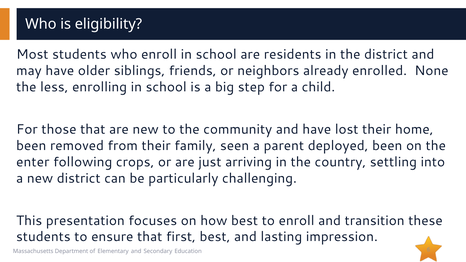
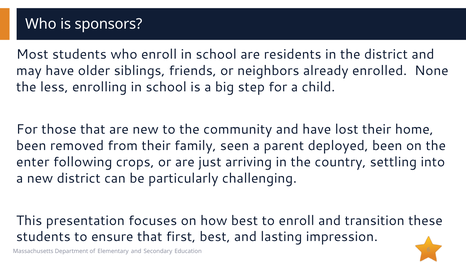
eligibility: eligibility -> sponsors (108, 24)
